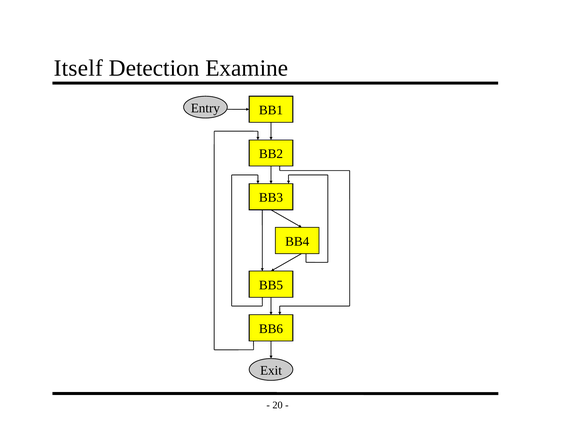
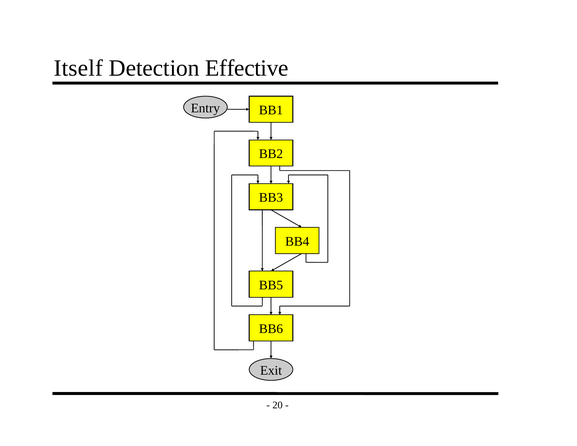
Examine: Examine -> Effective (247, 68)
